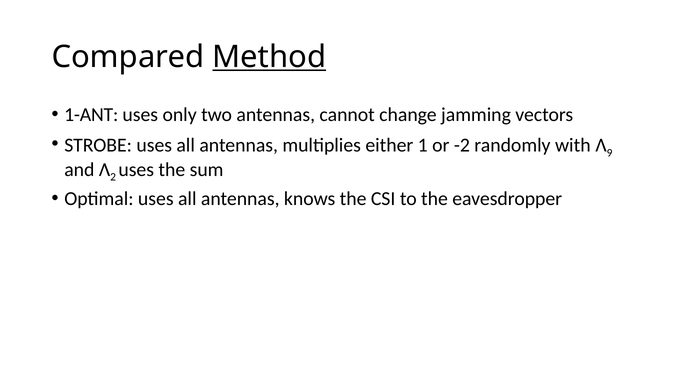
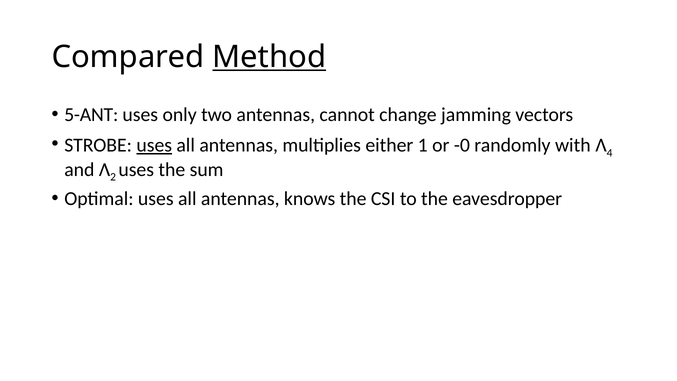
1-ANT: 1-ANT -> 5-ANT (91, 114)
uses underline: none -> present (154, 145)
-2: -2 -> -0 (462, 145)
9: 9 -> 4 (610, 153)
